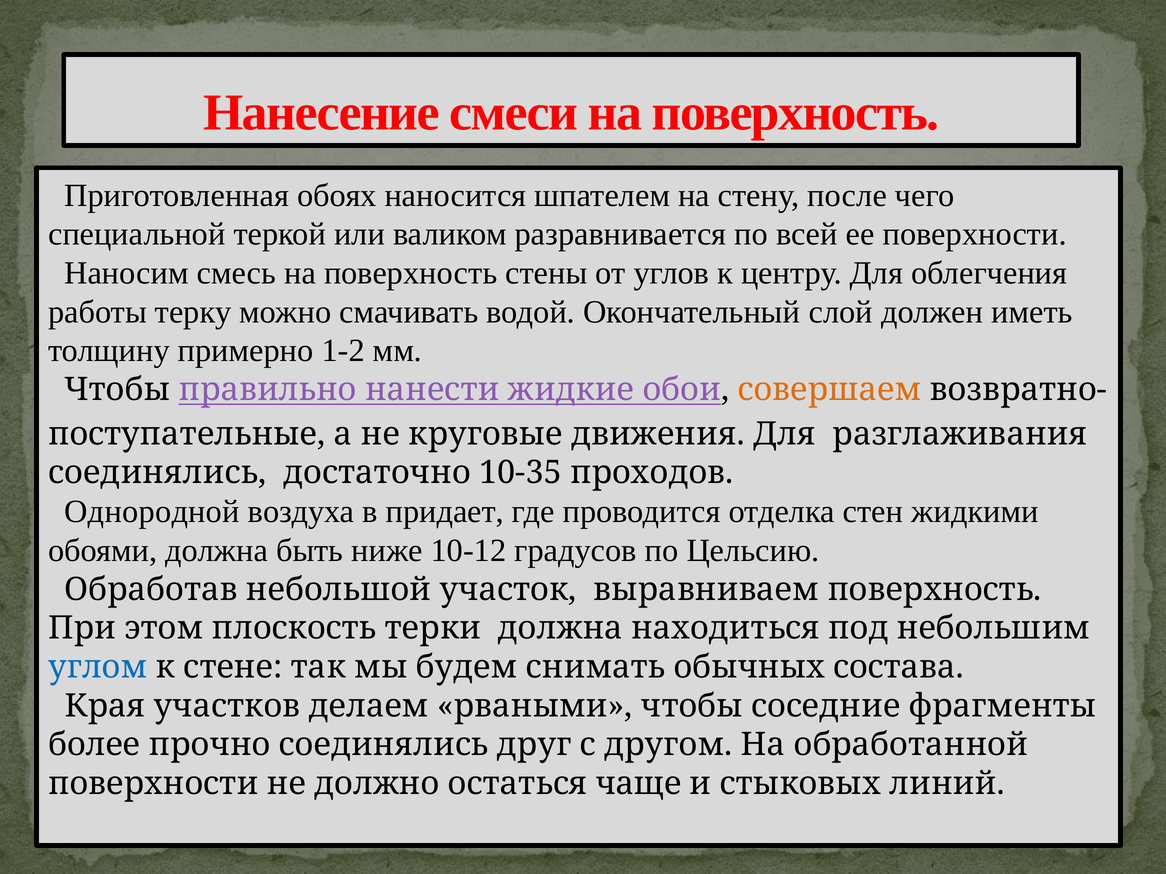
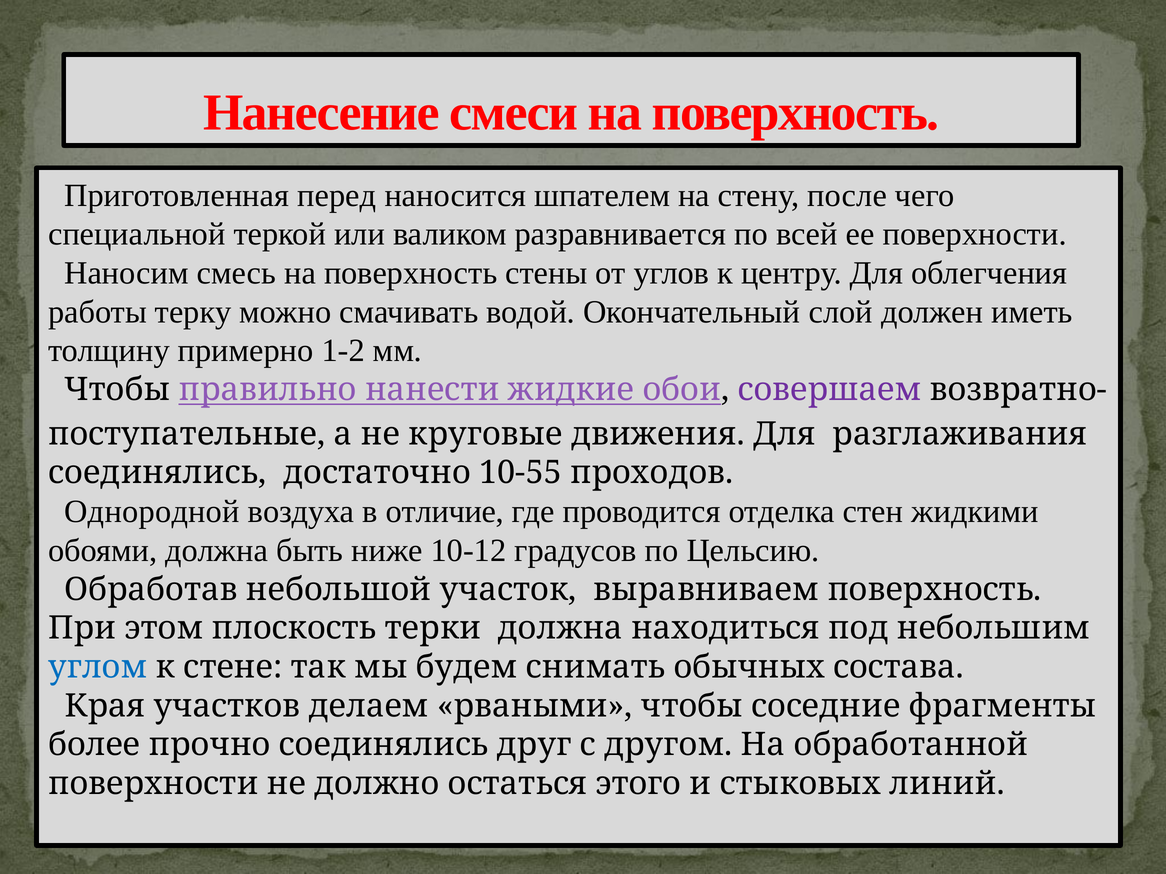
обоях: обоях -> перед (337, 195)
совершаем colour: orange -> purple (830, 390)
10-35: 10-35 -> 10-55 (521, 473)
придает: придает -> отличие (445, 512)
чаще: чаще -> этого (638, 784)
